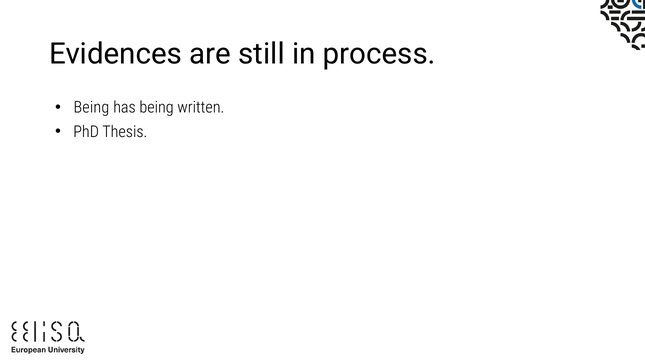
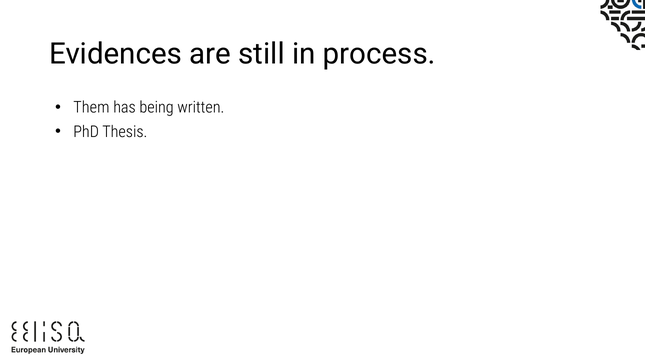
Being: Being -> Them (91, 108)
